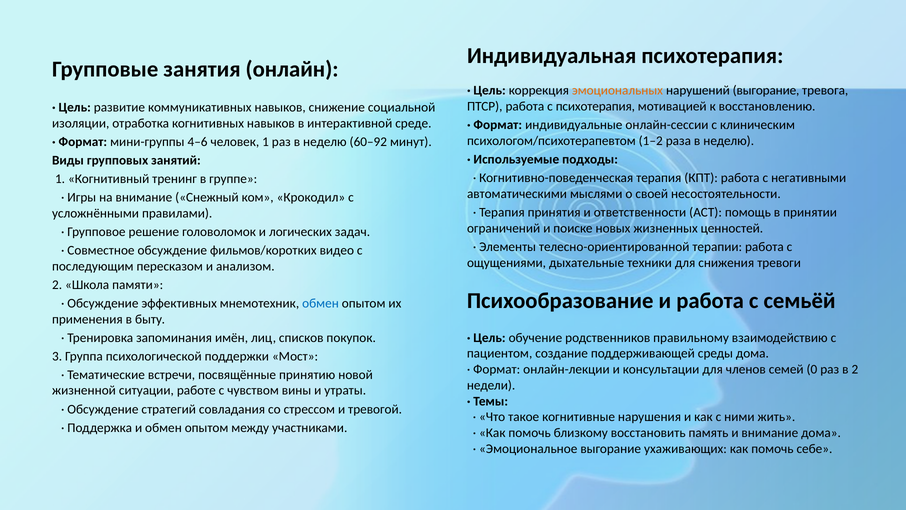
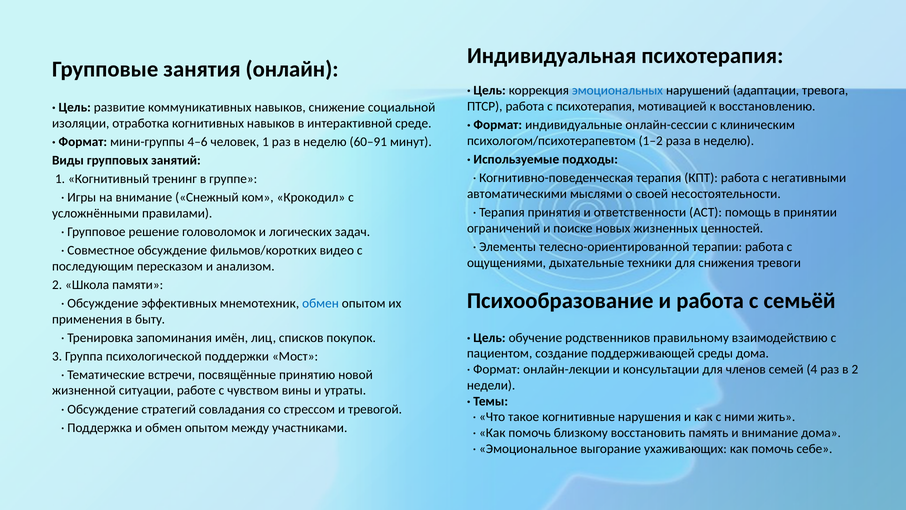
эмоциональных colour: orange -> blue (617, 90)
нарушений выгорание: выгорание -> адаптации (766, 90)
60–92: 60–92 -> 60–91 (368, 142)
0: 0 -> 4 (812, 369)
